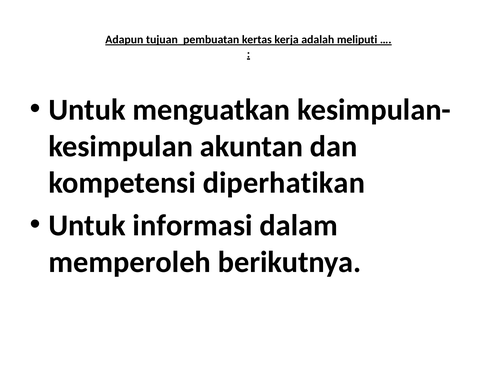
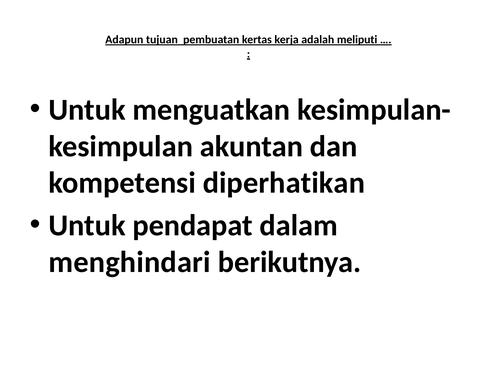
informasi: informasi -> pendapat (193, 225)
memperoleh: memperoleh -> menghindari (130, 262)
